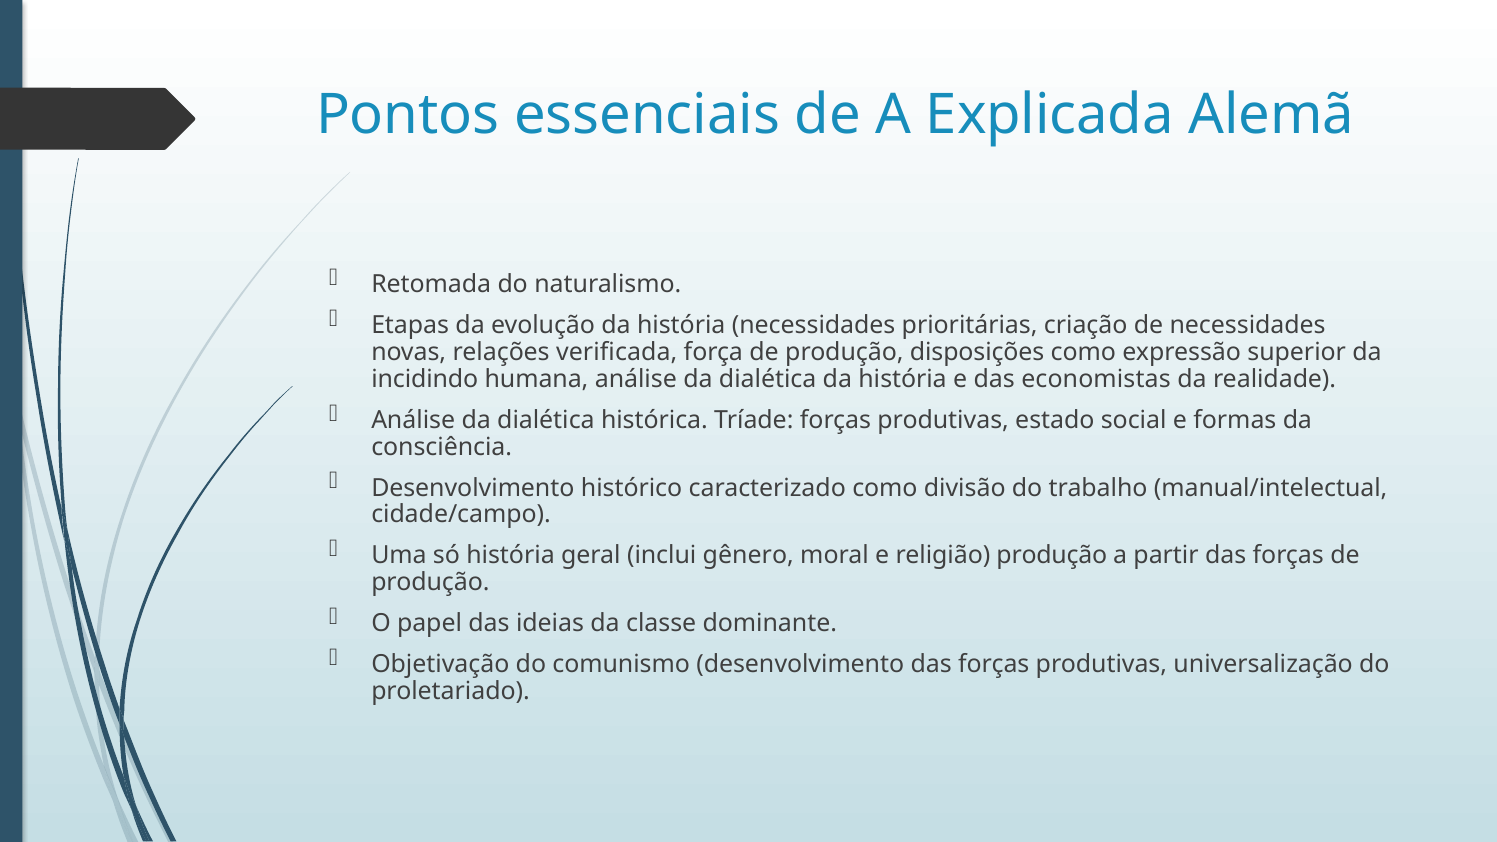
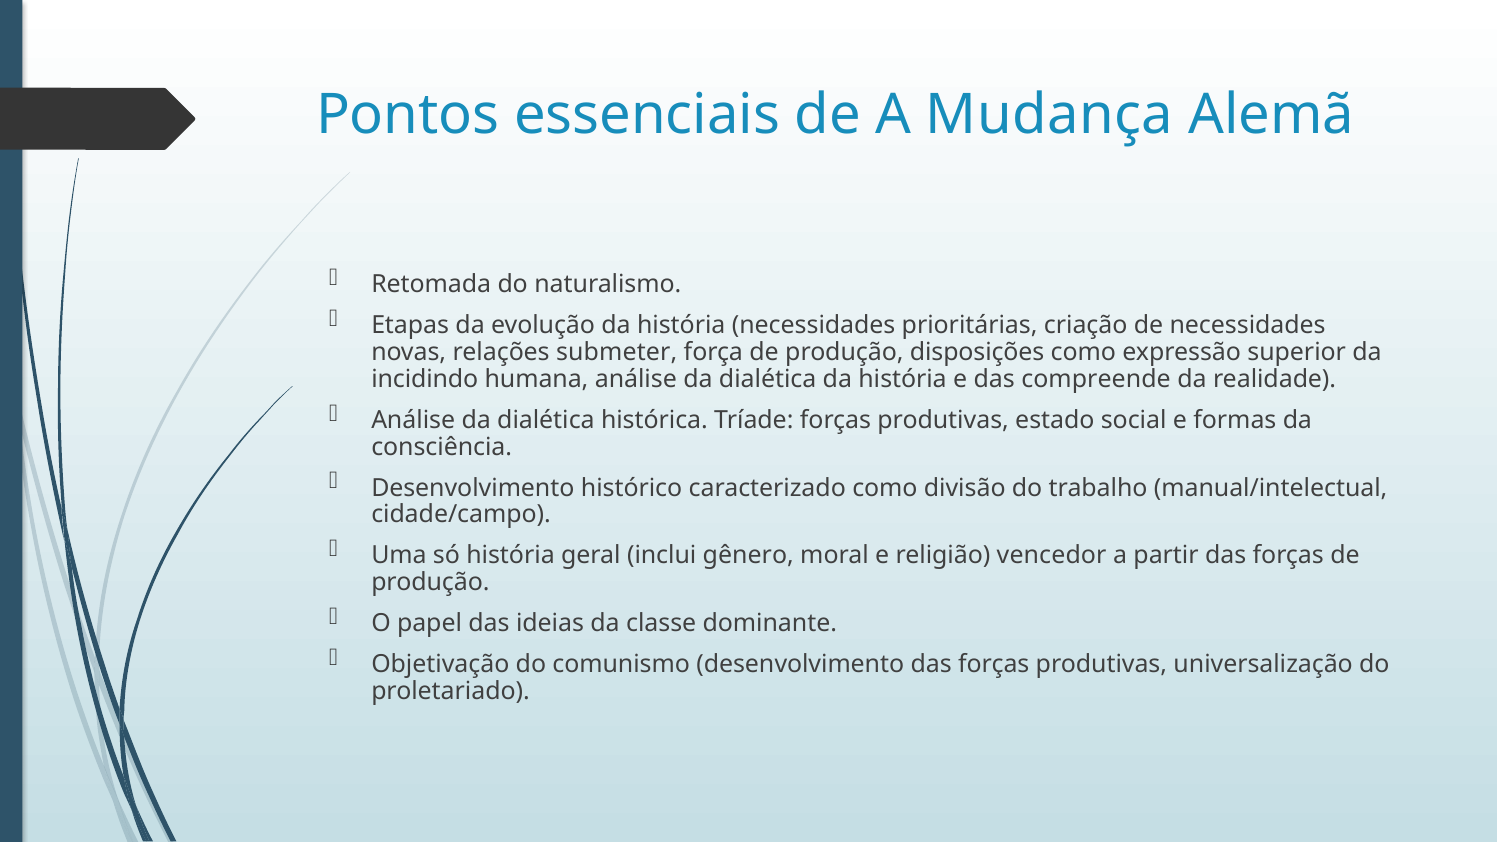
Explicada: Explicada -> Mudança (1050, 115)
verificada: verificada -> submeter (617, 352)
economistas: economistas -> compreende (1096, 379)
religião produção: produção -> vencedor (1052, 556)
